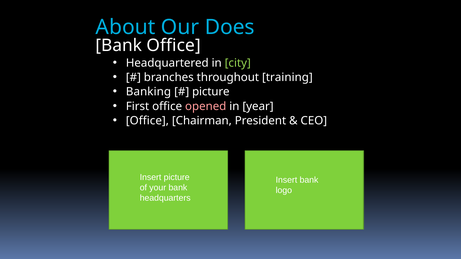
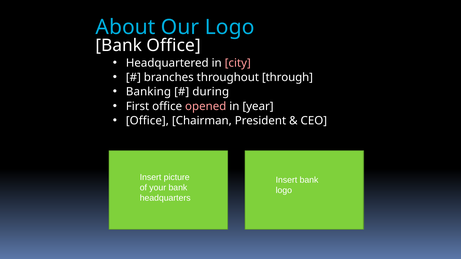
Our Does: Does -> Logo (230, 27)
city colour: light green -> pink (238, 63)
training: training -> through (287, 78)
picture: picture -> during (211, 92)
